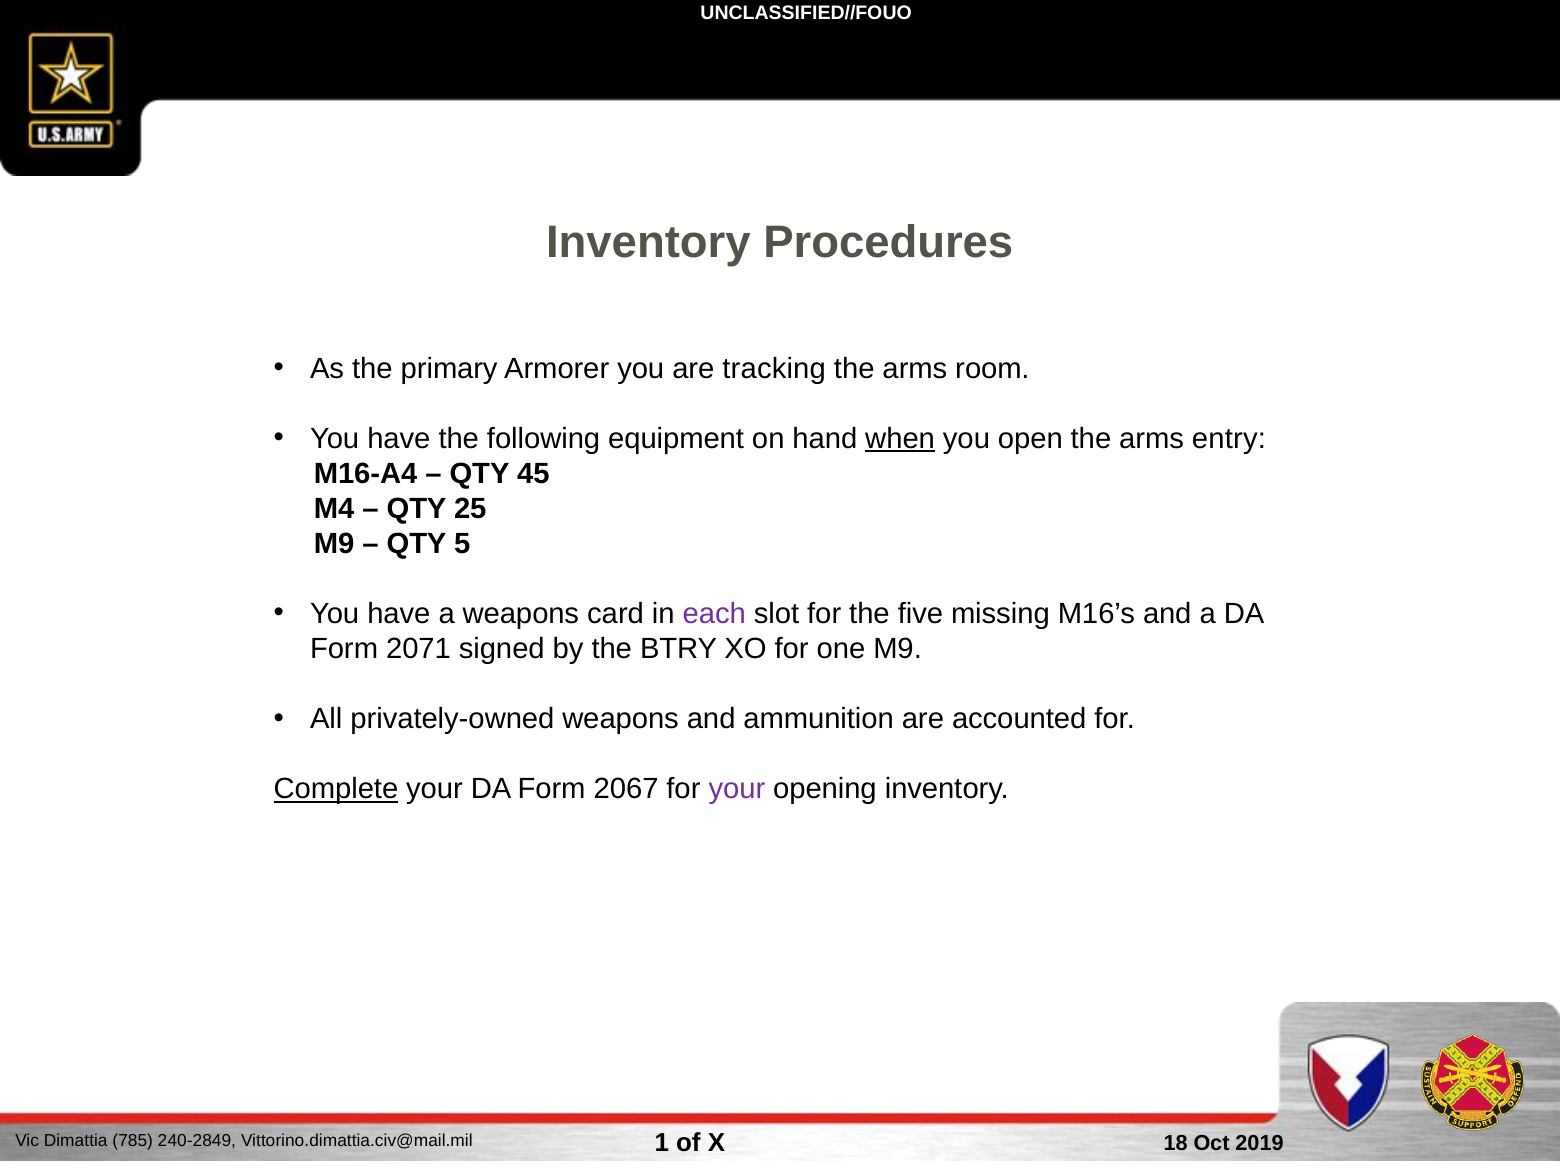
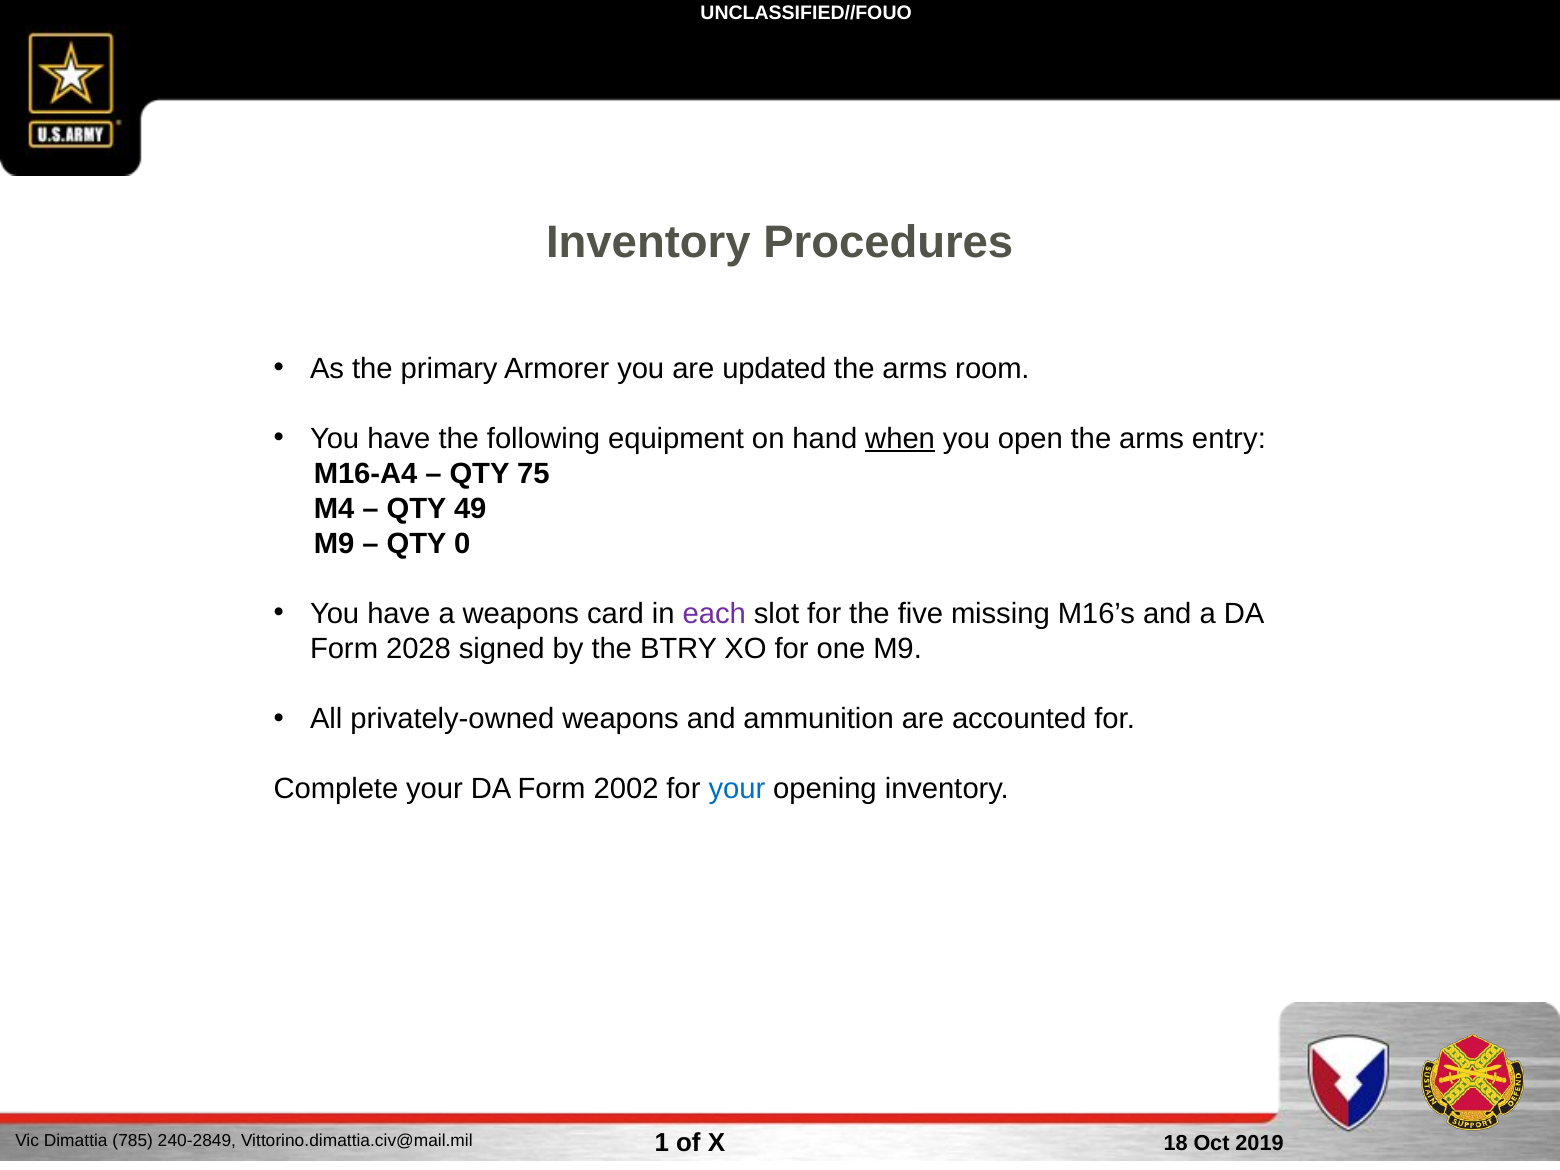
tracking: tracking -> updated (774, 368)
45: 45 -> 75 (533, 474)
25: 25 -> 49 (470, 509)
5: 5 -> 0 (462, 544)
2071: 2071 -> 2028 (418, 649)
Complete underline: present -> none (336, 789)
2067: 2067 -> 2002 (626, 789)
your colour: purple -> blue (737, 789)
